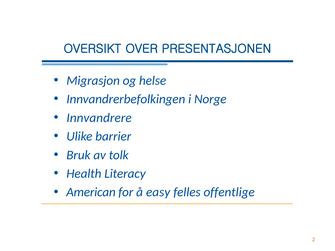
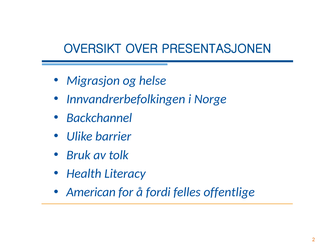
Innvandrere: Innvandrere -> Backchannel (99, 118)
easy: easy -> fordi (158, 192)
